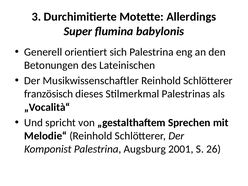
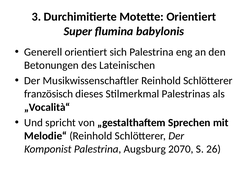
Motette Allerdings: Allerdings -> Orientiert (191, 17)
2001: 2001 -> 2070 (181, 149)
